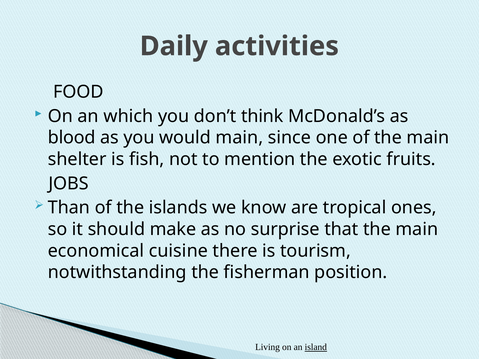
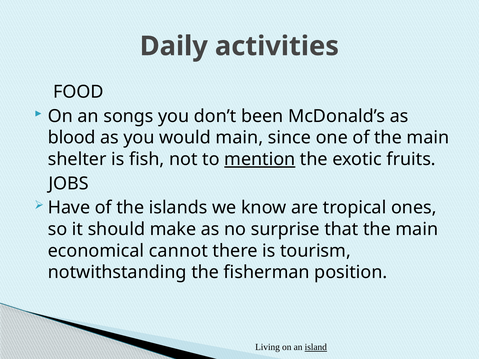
which: which -> songs (129, 116)
think: think -> been (262, 116)
mention underline: none -> present (260, 159)
Than: Than -> Have (69, 208)
cuisine: cuisine -> cannot (178, 251)
